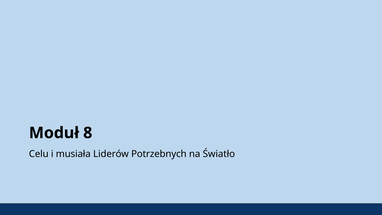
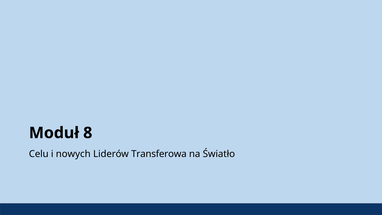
musiała: musiała -> nowych (73, 154)
Potrzebnych: Potrzebnych -> Transferowa (159, 154)
